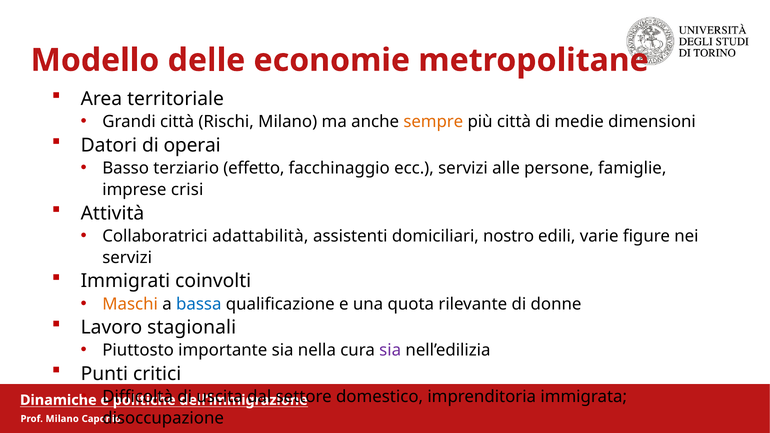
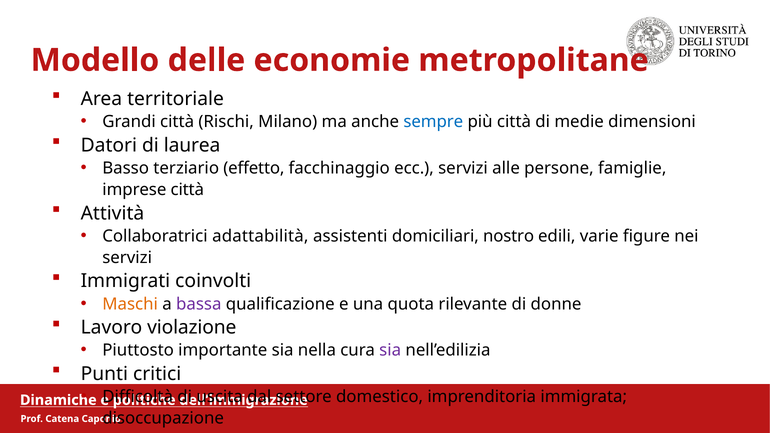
sempre colour: orange -> blue (433, 122)
operai: operai -> laurea (192, 145)
imprese crisi: crisi -> città (187, 190)
bassa colour: blue -> purple (199, 304)
stagionali: stagionali -> violazione (192, 328)
Prof Milano: Milano -> Catena (62, 419)
